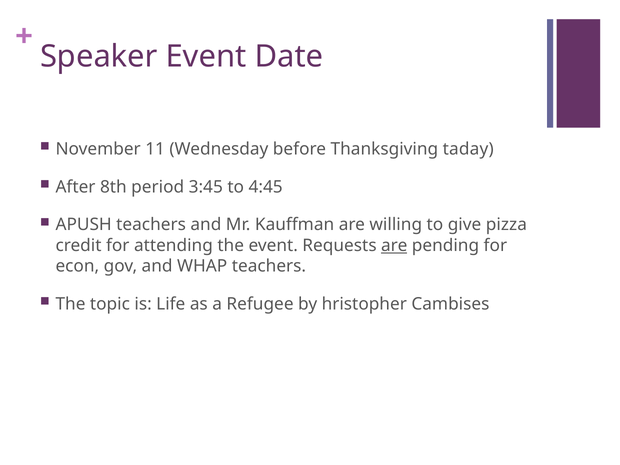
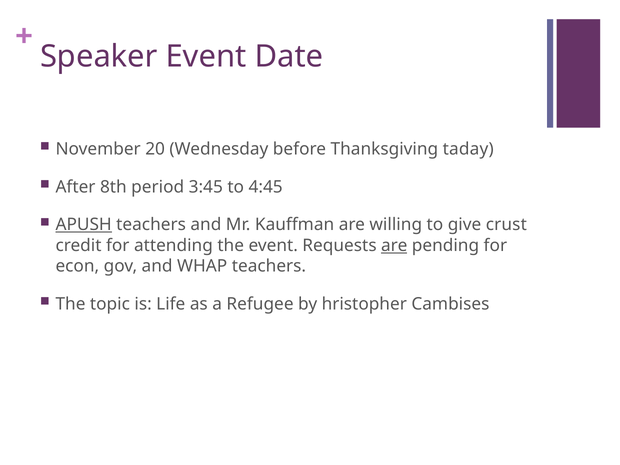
11: 11 -> 20 (155, 149)
APUSH underline: none -> present (84, 225)
pizza: pizza -> crust (506, 225)
